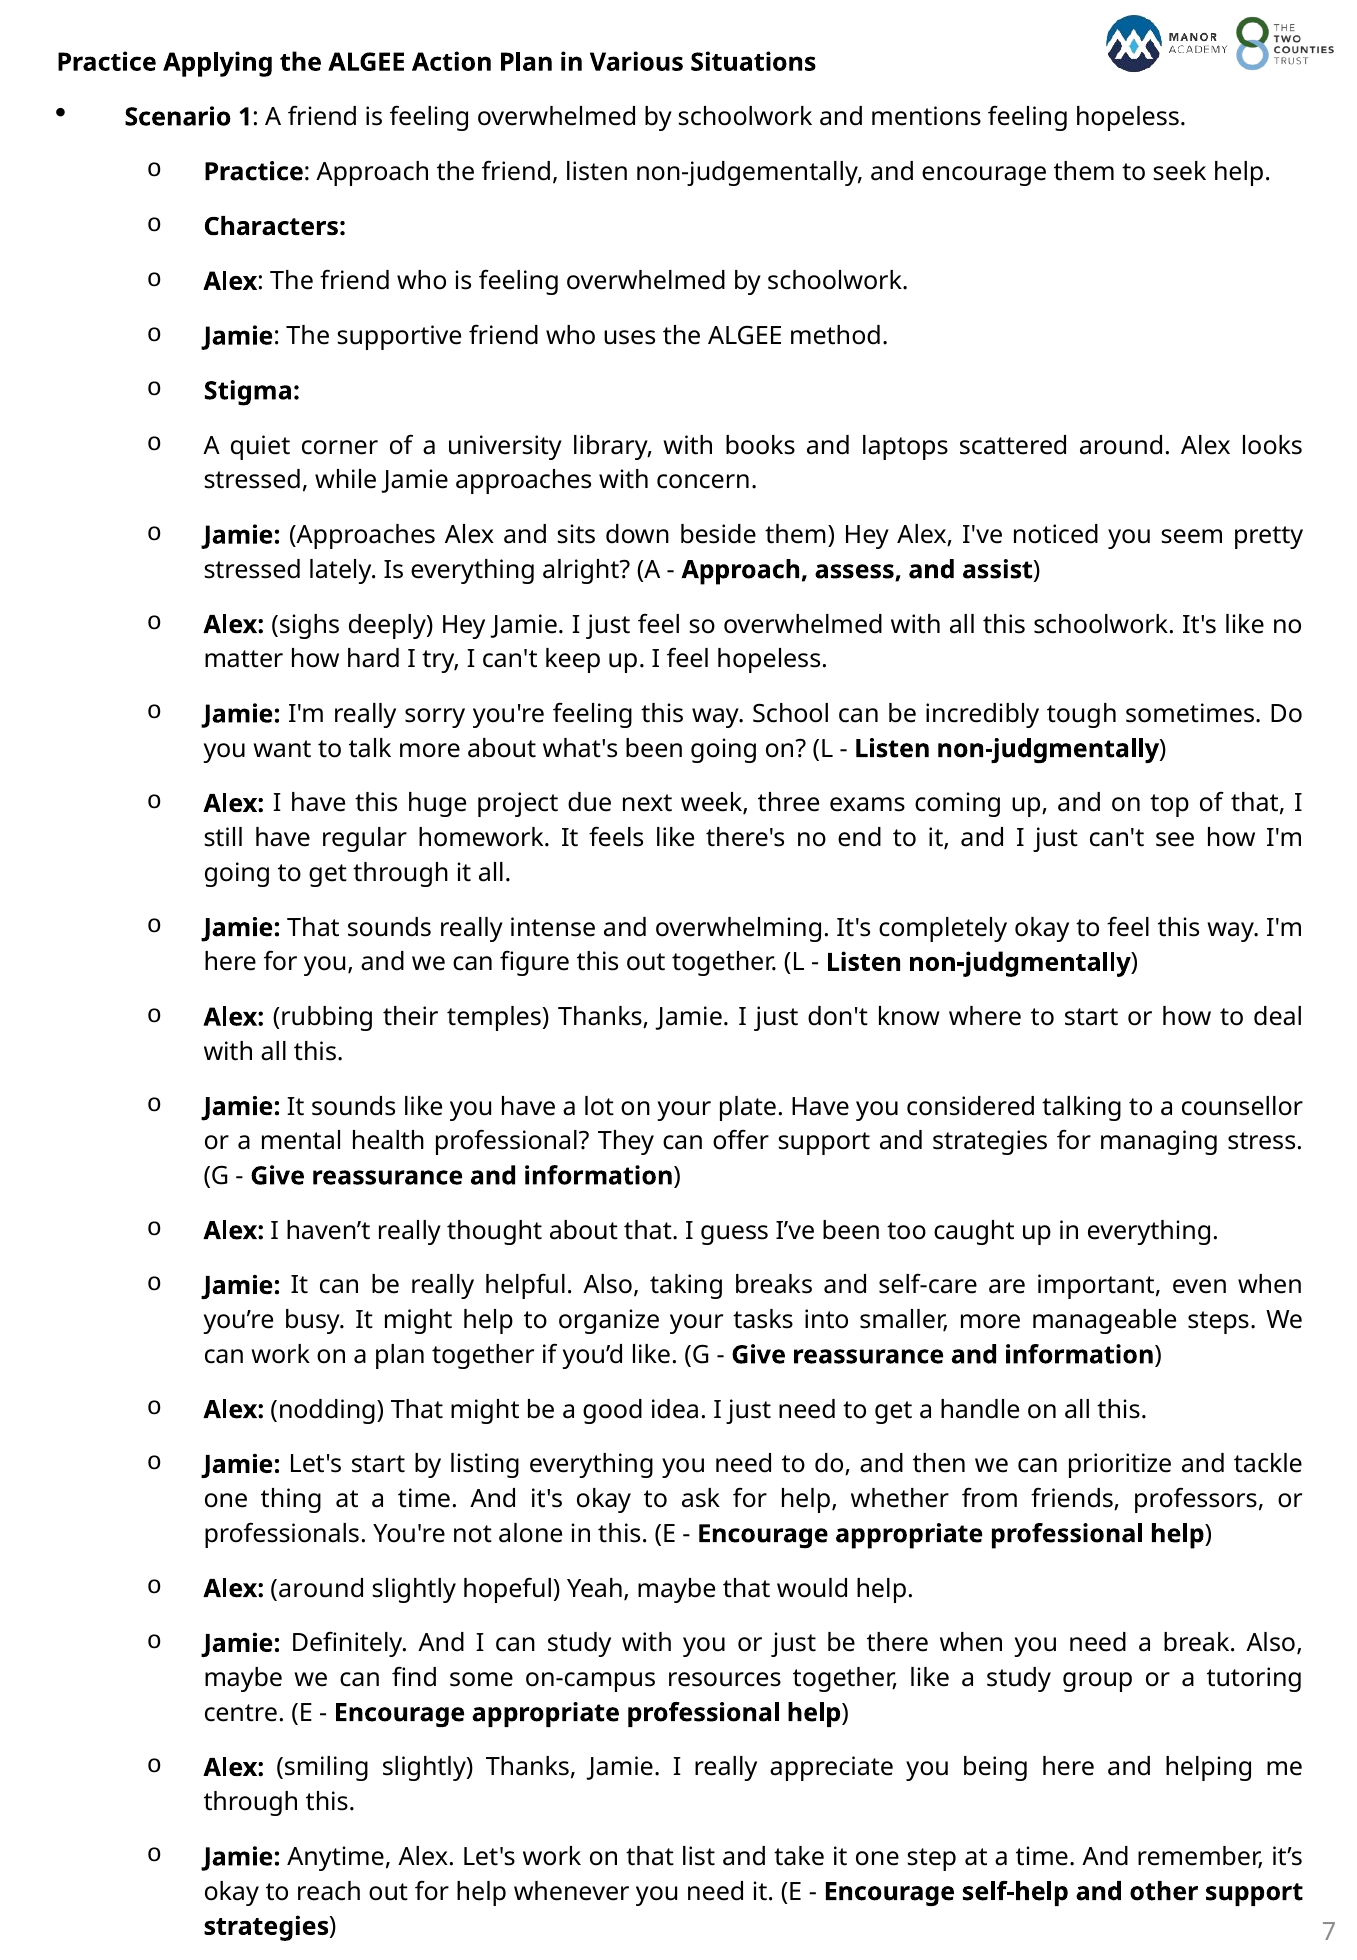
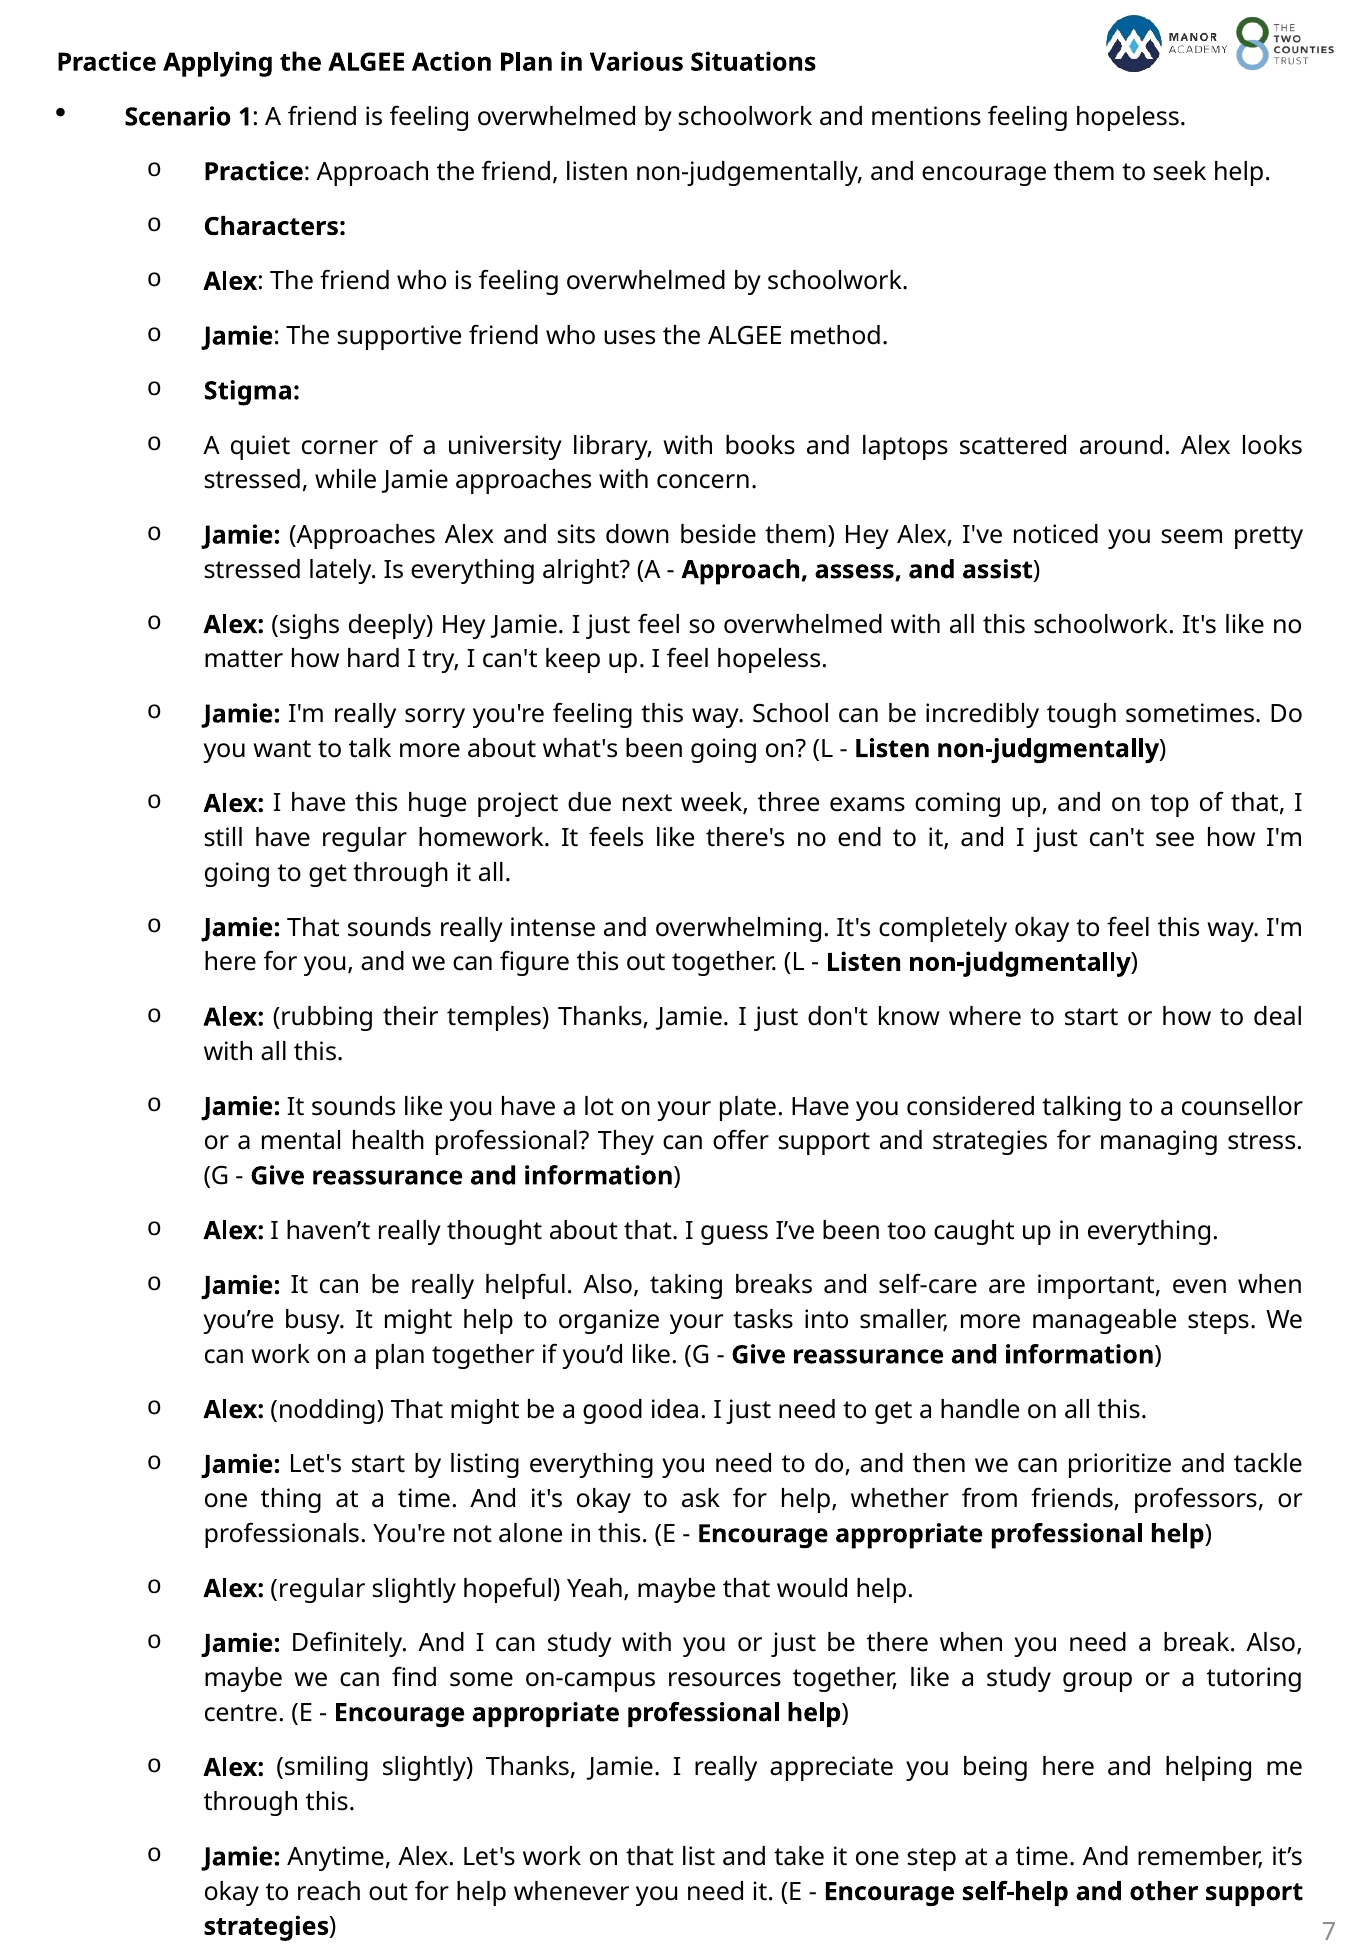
Alex around: around -> regular (318, 1589)
